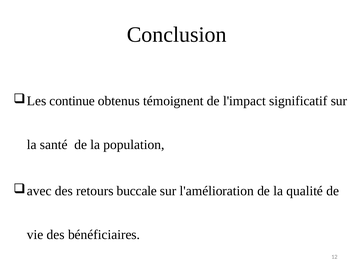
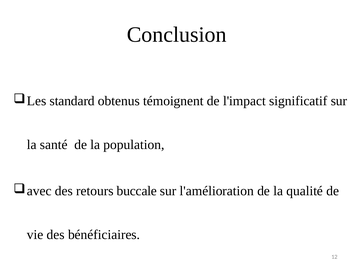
continue: continue -> standard (72, 101)
